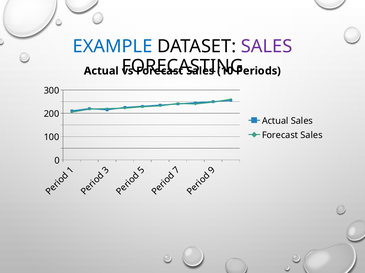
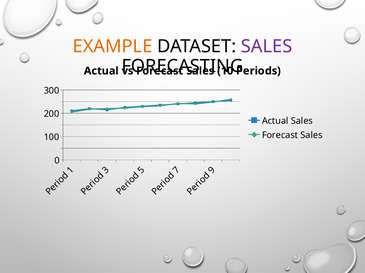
EXAMPLE colour: blue -> orange (113, 47)
